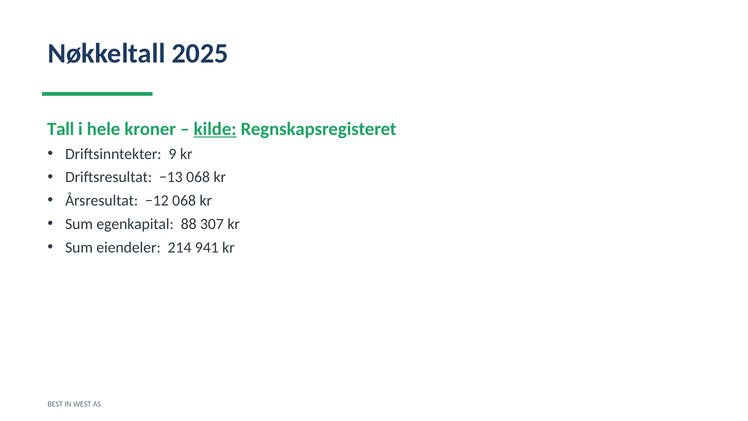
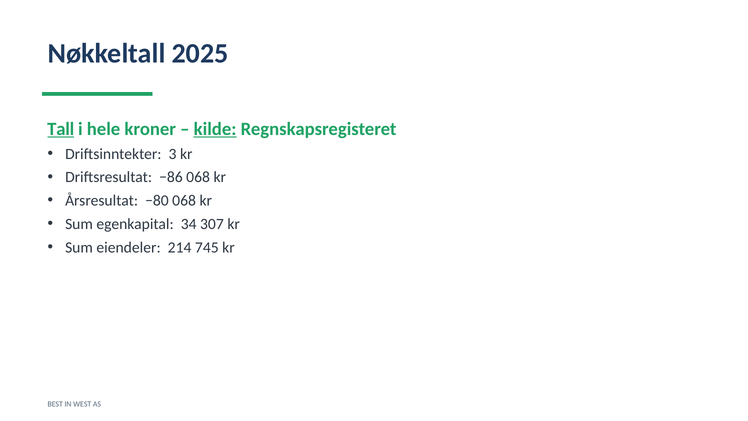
Tall underline: none -> present (61, 129)
9: 9 -> 3 (173, 154)
−13: −13 -> −86 (171, 177)
−12: −12 -> −80 (157, 201)
88: 88 -> 34 (189, 224)
941: 941 -> 745 (207, 247)
